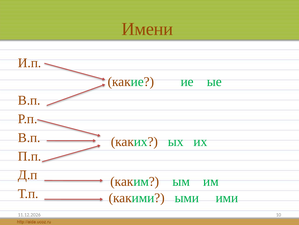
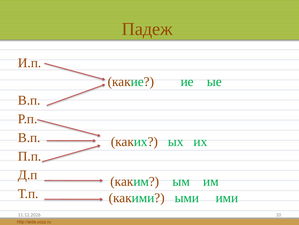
Имени: Имени -> Падеж (147, 29)
